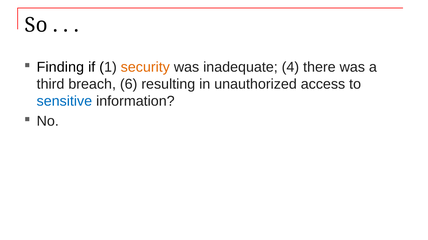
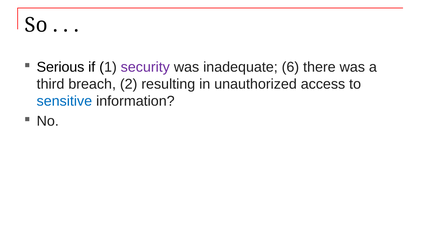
Finding: Finding -> Serious (60, 67)
security colour: orange -> purple (145, 67)
4: 4 -> 6 (290, 67)
6: 6 -> 2 (129, 84)
